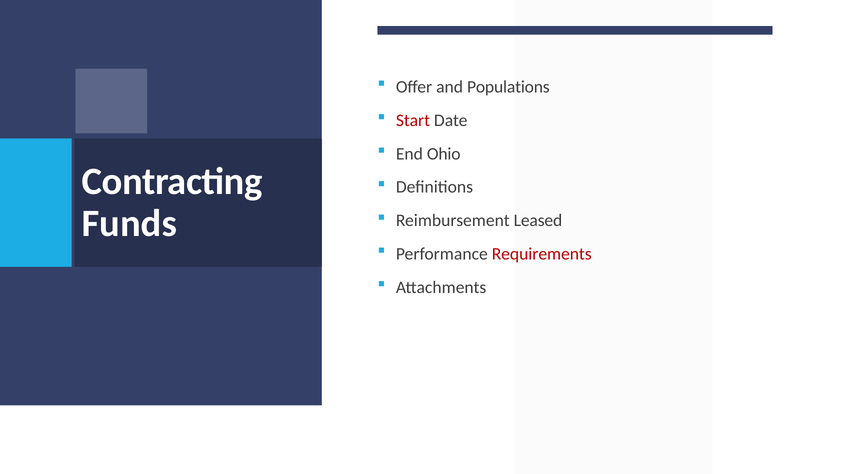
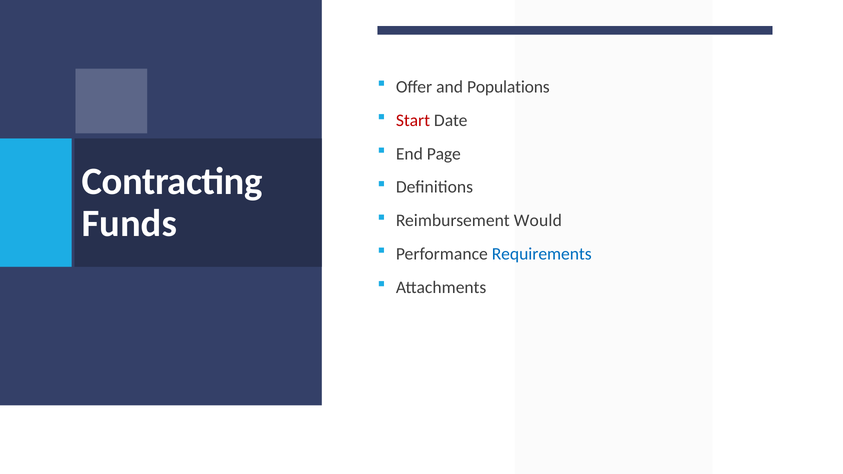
Ohio: Ohio -> Page (444, 154)
Leased: Leased -> Would (538, 221)
Requirements colour: red -> blue (542, 254)
